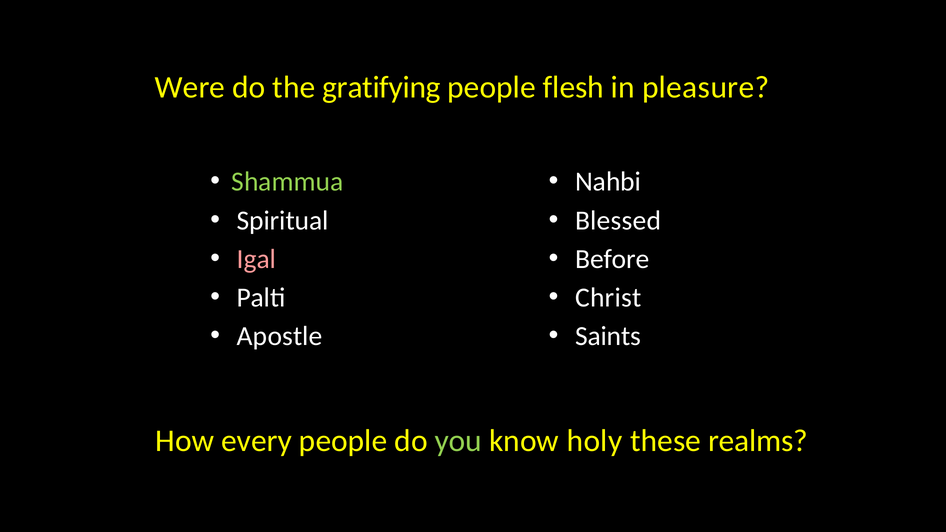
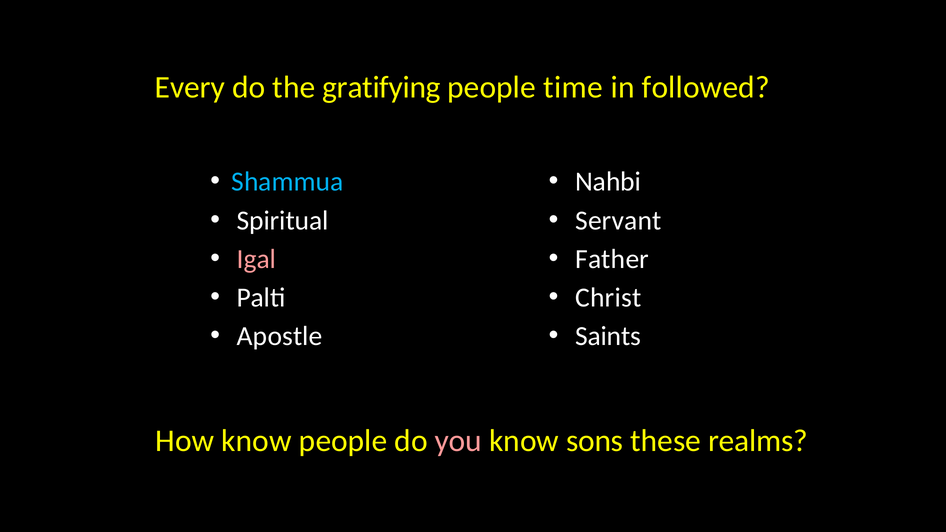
Were: Were -> Every (190, 87)
flesh: flesh -> time (573, 87)
pleasure: pleasure -> followed (706, 87)
Shammua colour: light green -> light blue (287, 182)
Blessed: Blessed -> Servant (618, 220)
Before: Before -> Father (612, 259)
How every: every -> know (256, 441)
you colour: light green -> pink (458, 441)
holy: holy -> sons (595, 441)
